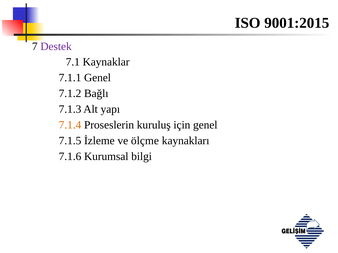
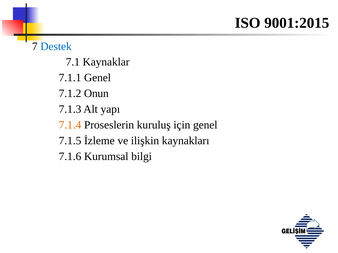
Destek colour: purple -> blue (56, 46)
Bağlı: Bağlı -> Onun (96, 94)
ölçme: ölçme -> ilişkin (145, 141)
